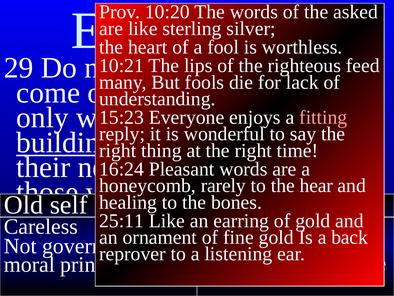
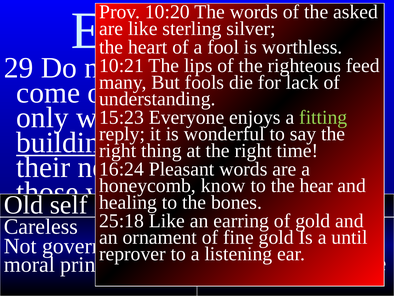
fitting colour: pink -> light green (323, 117)
rarely: rarely -> know (223, 185)
25:11: 25:11 -> 25:18 (122, 220)
back: back -> until (349, 237)
